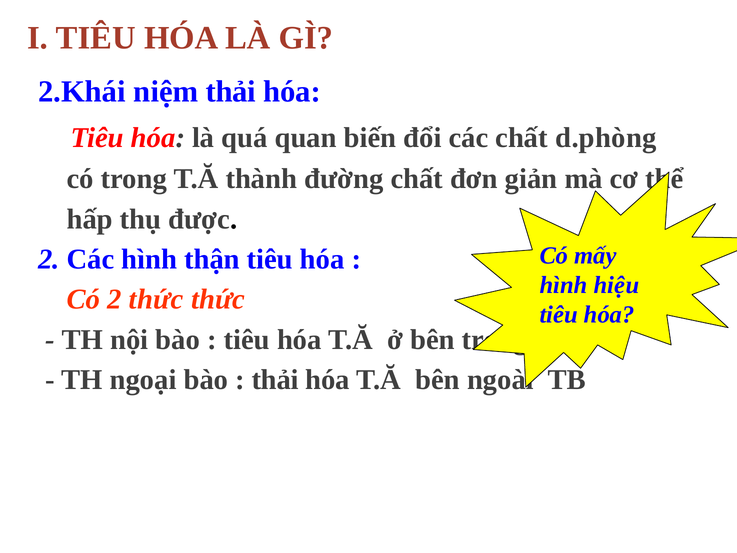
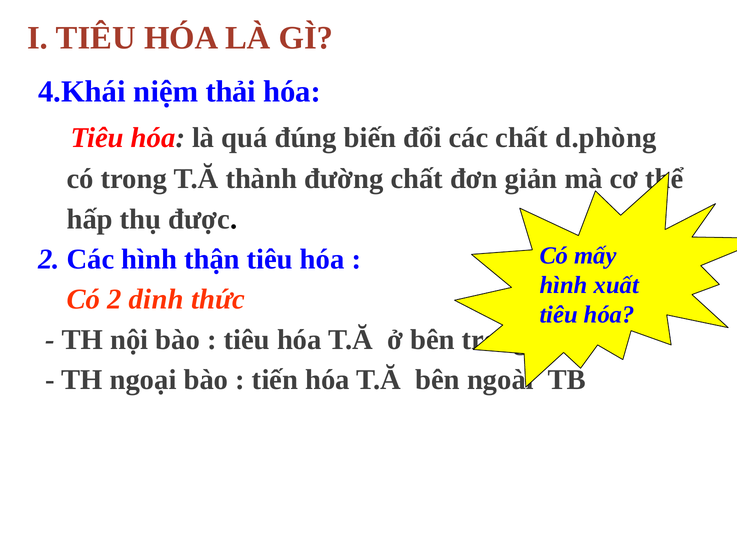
2.Khái: 2.Khái -> 4.Khái (82, 92)
quan: quan -> đúng (306, 138)
hiệu: hiệu -> xuất (616, 285)
2 thức: thức -> dinh (156, 299)
thải: thải -> tiến (275, 380)
